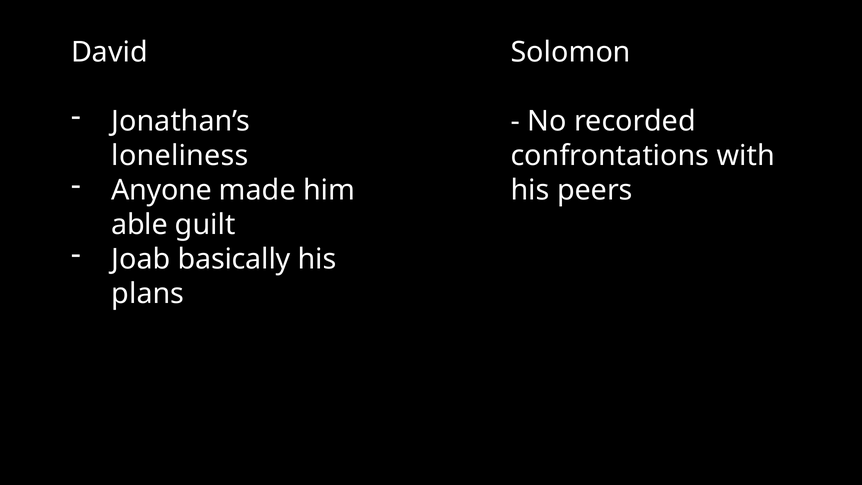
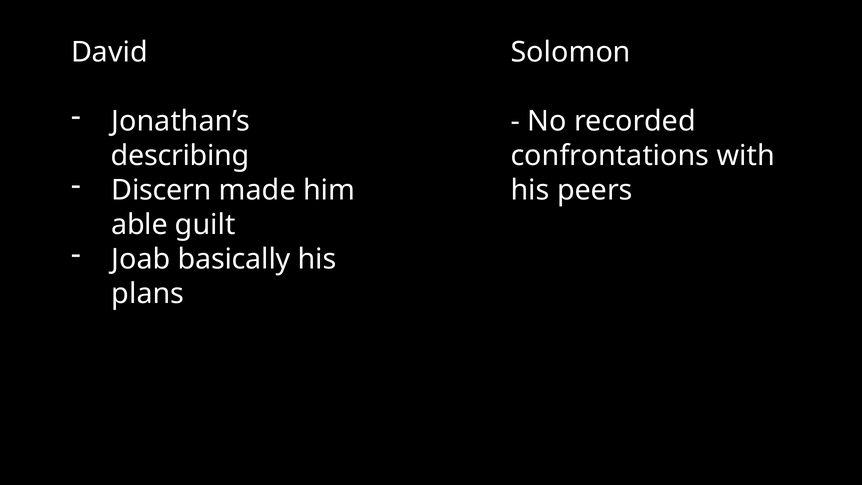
loneliness: loneliness -> describing (180, 156)
Anyone: Anyone -> Discern (162, 190)
